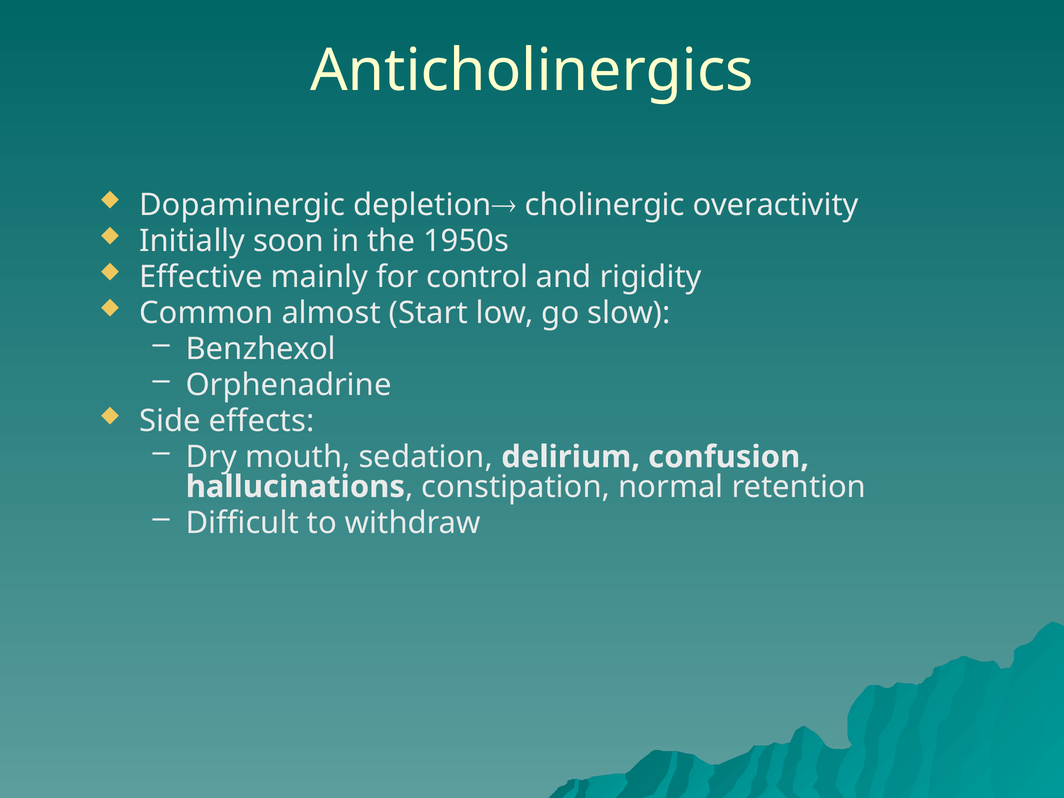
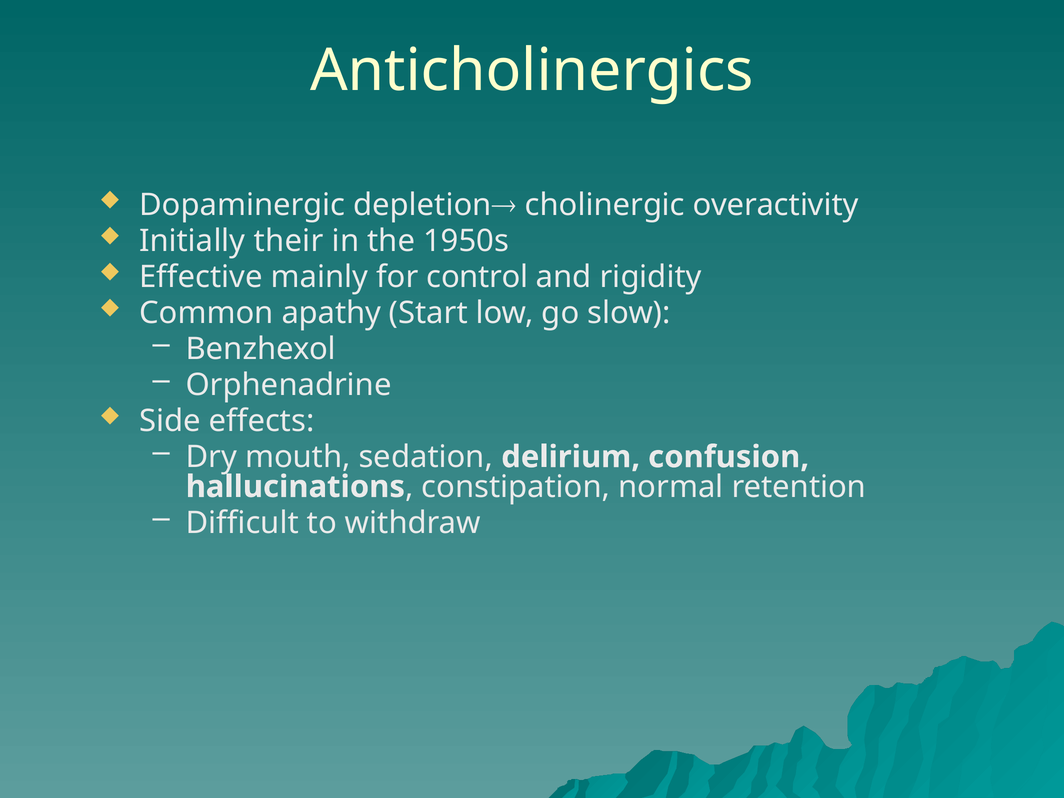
soon: soon -> their (288, 241)
almost: almost -> apathy (331, 313)
